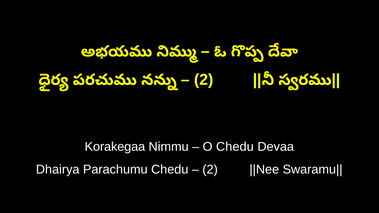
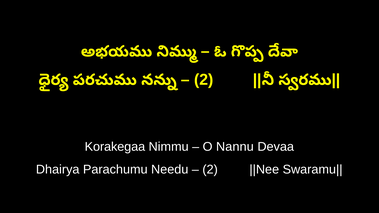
O Chedu: Chedu -> Nannu (235, 147)
Parachumu Chedu: Chedu -> Needu (170, 170)
